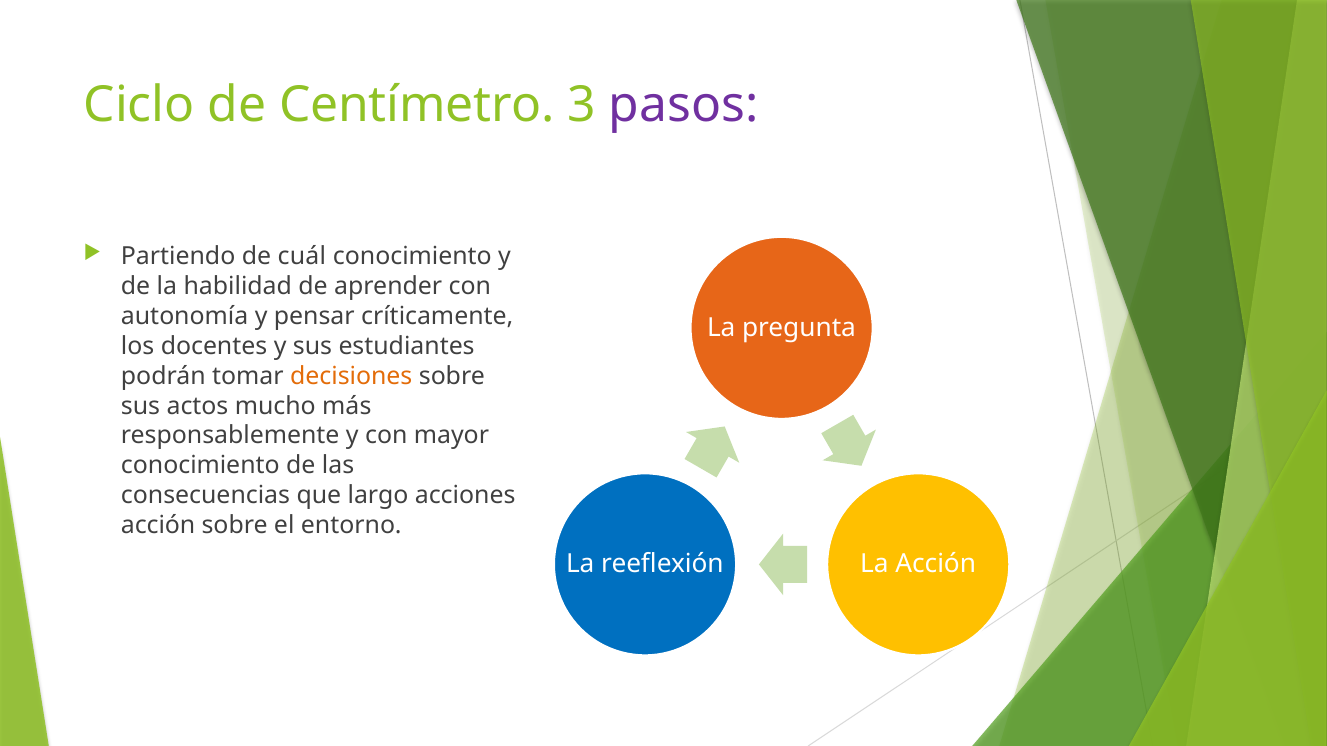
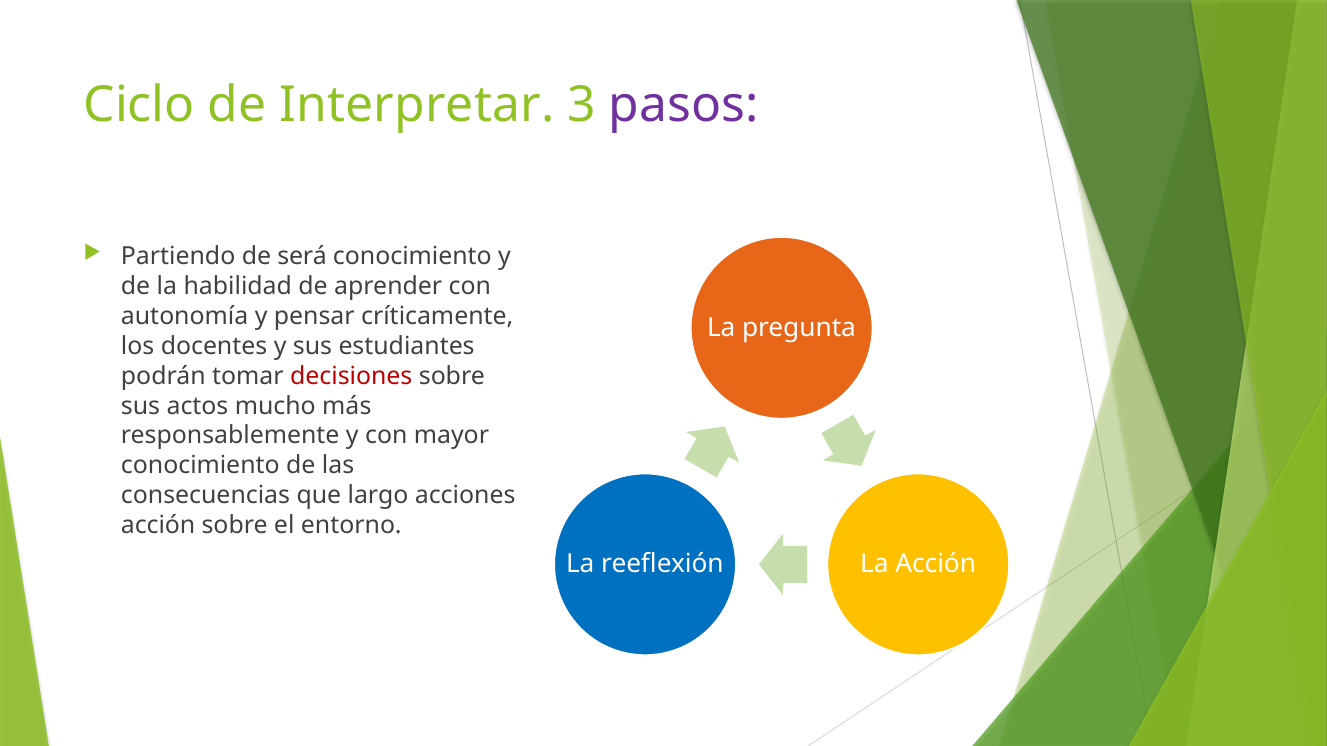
Centímetro: Centímetro -> Interpretar (417, 105)
cuál: cuál -> será (302, 257)
decisiones colour: orange -> red (351, 376)
